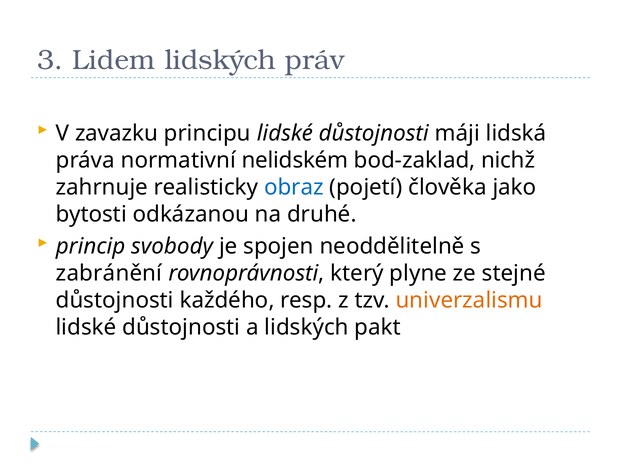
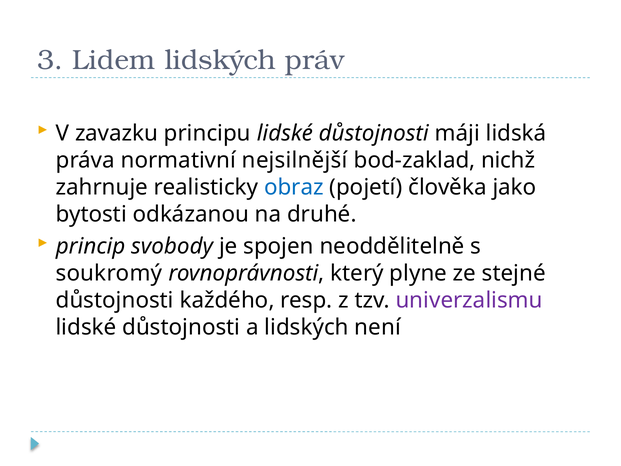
nelidském: nelidském -> nejsilnější (295, 160)
zabránění: zabránění -> soukromý (109, 273)
univerzalismu colour: orange -> purple (469, 300)
pakt: pakt -> není (378, 327)
